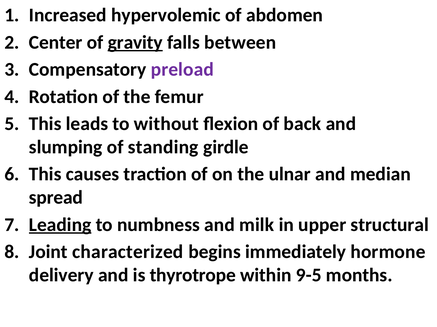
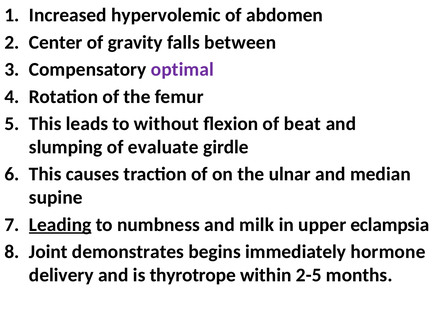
gravity underline: present -> none (135, 42)
preload: preload -> optimal (182, 70)
back: back -> beat (302, 124)
standing: standing -> evaluate (163, 147)
spread: spread -> supine (56, 198)
structural: structural -> eclampsia (390, 225)
characterized: characterized -> demonstrates (128, 252)
9-5: 9-5 -> 2-5 (309, 276)
